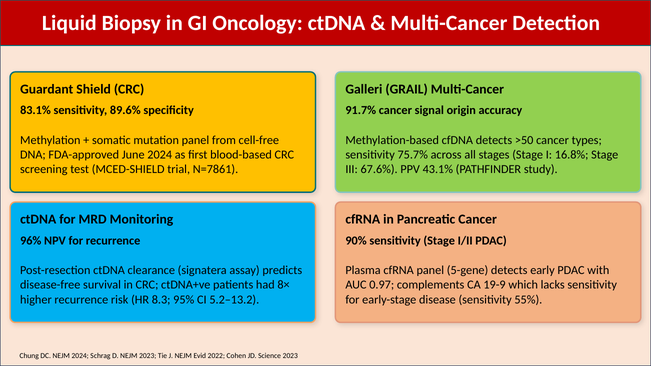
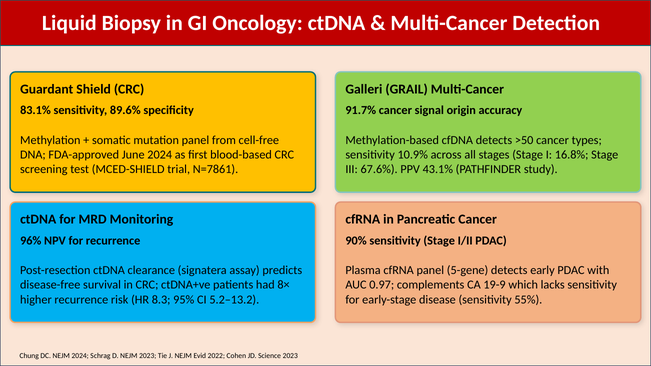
75.7%: 75.7% -> 10.9% (413, 155)
